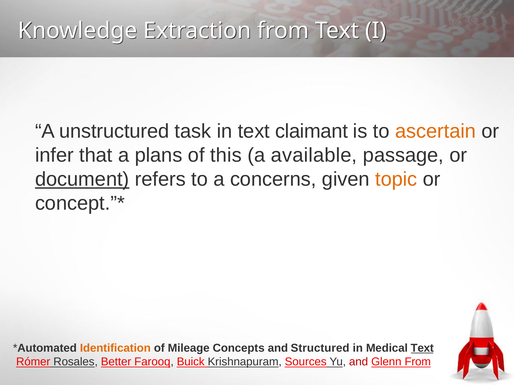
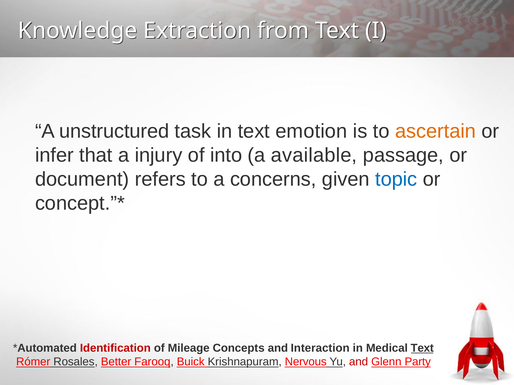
claimant: claimant -> emotion (311, 132)
plans: plans -> injury (159, 156)
this: this -> into (226, 156)
document underline: present -> none (82, 180)
topic colour: orange -> blue (396, 180)
Identification colour: orange -> red (115, 349)
Structured: Structured -> Interaction (320, 349)
Sources: Sources -> Nervous (306, 362)
Glenn From: From -> Party (418, 362)
